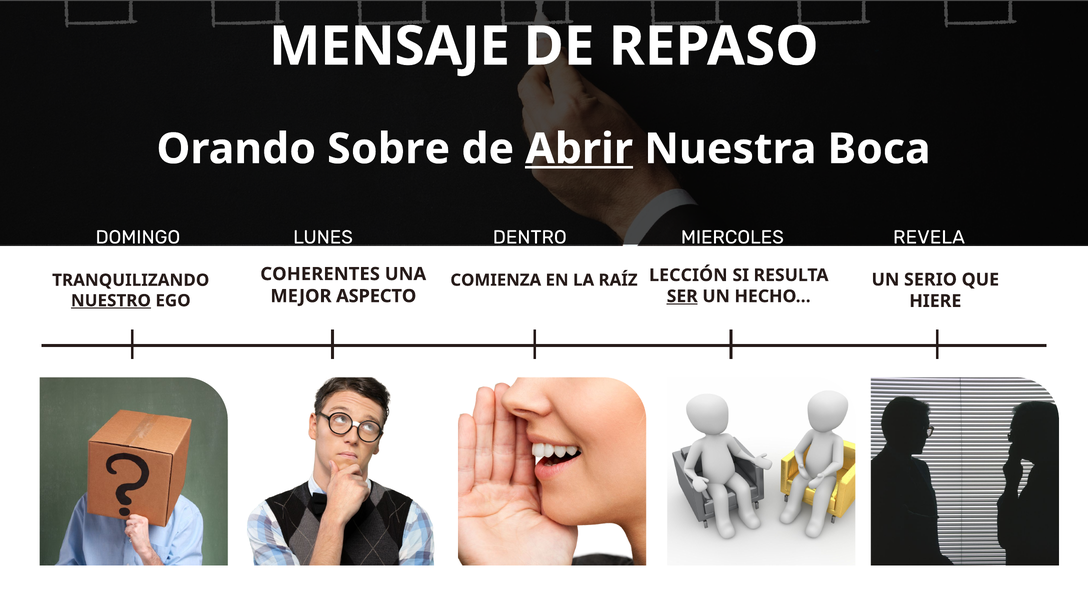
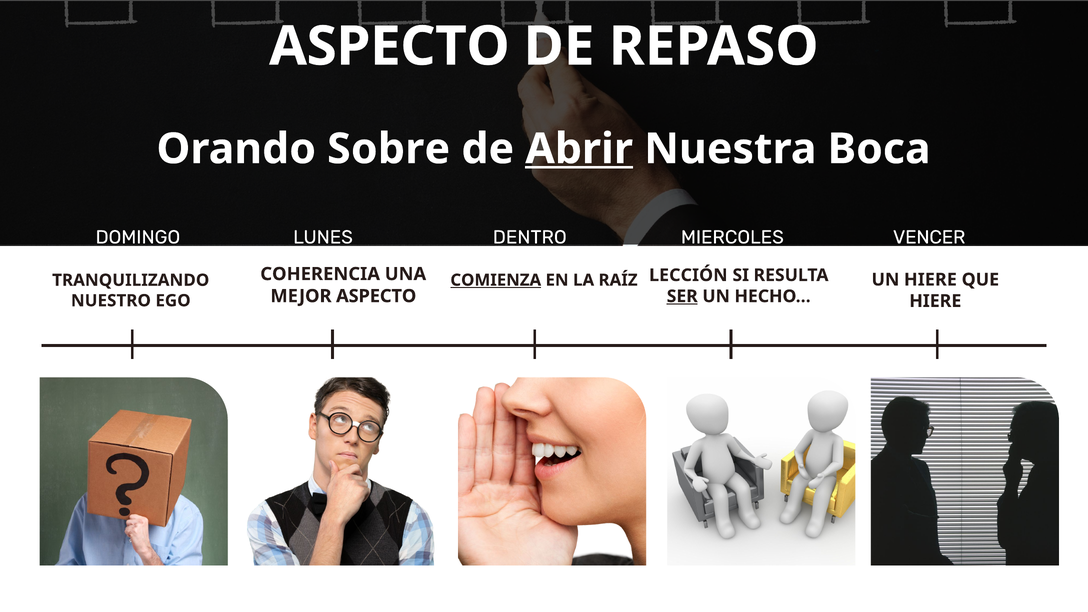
MENSAJE: MENSAJE -> ASPECTO (389, 47)
REVELA: REVELA -> VENCER (929, 237)
COHERENTES: COHERENTES -> COHERENCIA (320, 274)
UN SERIO: SERIO -> HIERE (930, 280)
COMIENZA underline: none -> present (496, 280)
NUESTRO underline: present -> none (111, 301)
